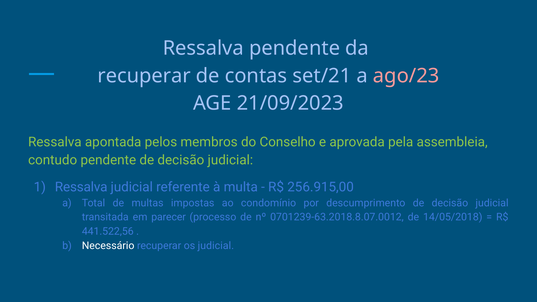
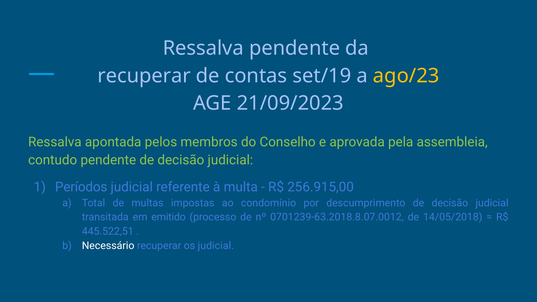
set/21: set/21 -> set/19 (322, 76)
ago/23 colour: pink -> yellow (406, 76)
Ressalva: Ressalva -> Períodos (81, 187)
parecer: parecer -> emitido (169, 217)
441.522,56: 441.522,56 -> 445.522,51 (108, 231)
